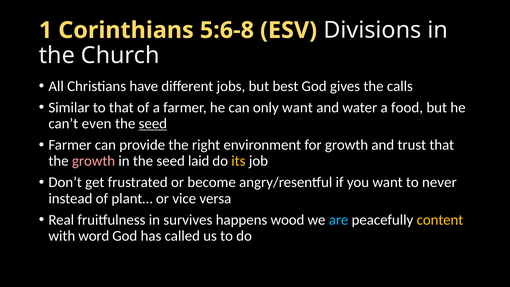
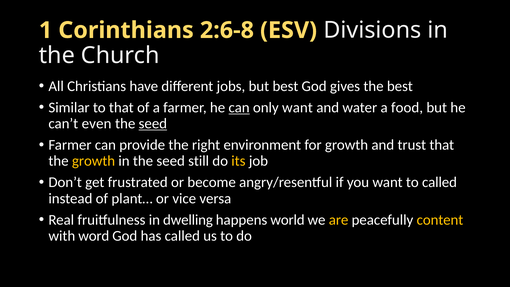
5:6-8: 5:6-8 -> 2:6-8 (227, 30)
the calls: calls -> best (400, 86)
can underline: none -> present (239, 108)
growth colour: pink -> yellow (94, 161)
laid: laid -> still (199, 161)
to never: never -> called (439, 182)
survives: survives -> dwelling (188, 220)
wood: wood -> world (287, 220)
are colour: light blue -> yellow (339, 220)
